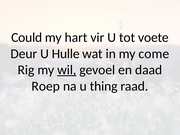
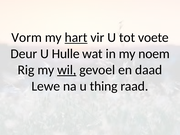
Could: Could -> Vorm (27, 38)
hart underline: none -> present (76, 38)
come: come -> noem (154, 54)
Roep: Roep -> Lewe (46, 86)
